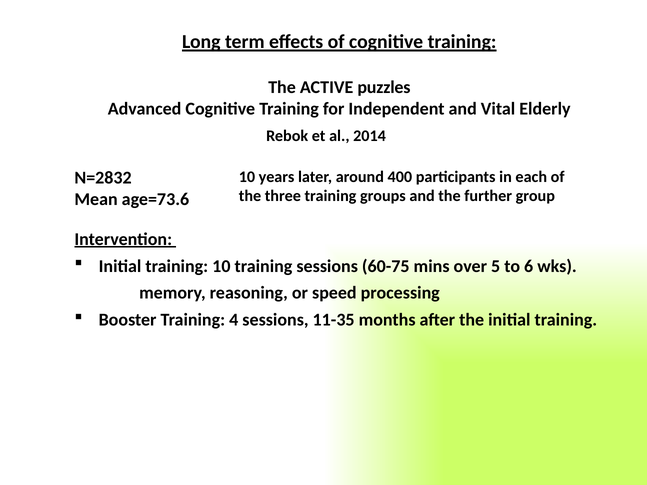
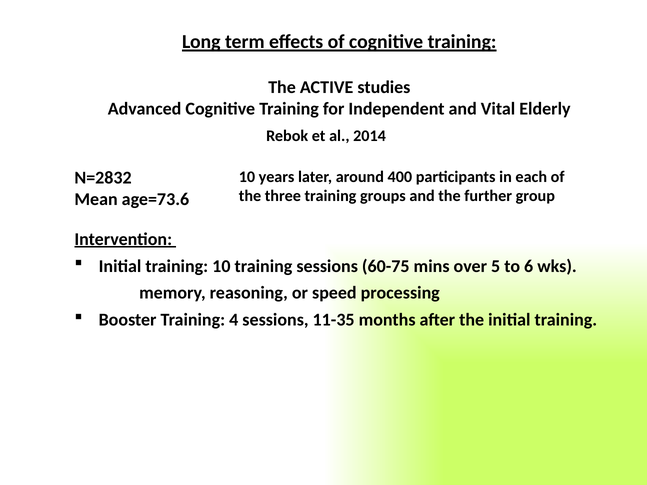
puzzles: puzzles -> studies (384, 87)
